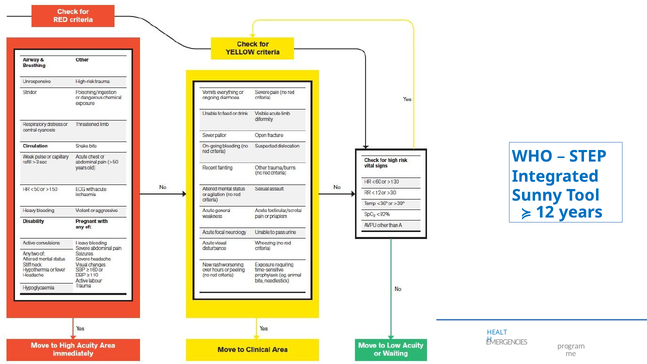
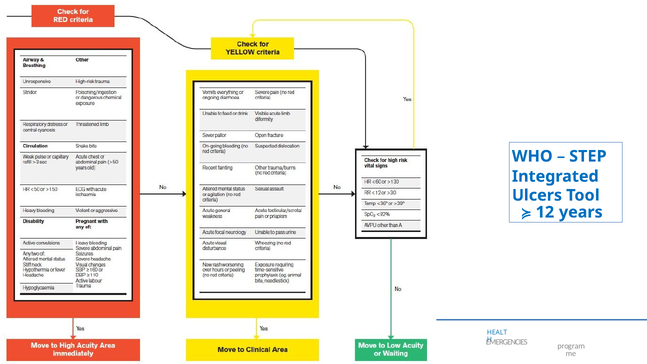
Sunny: Sunny -> Ulcers (537, 195)
